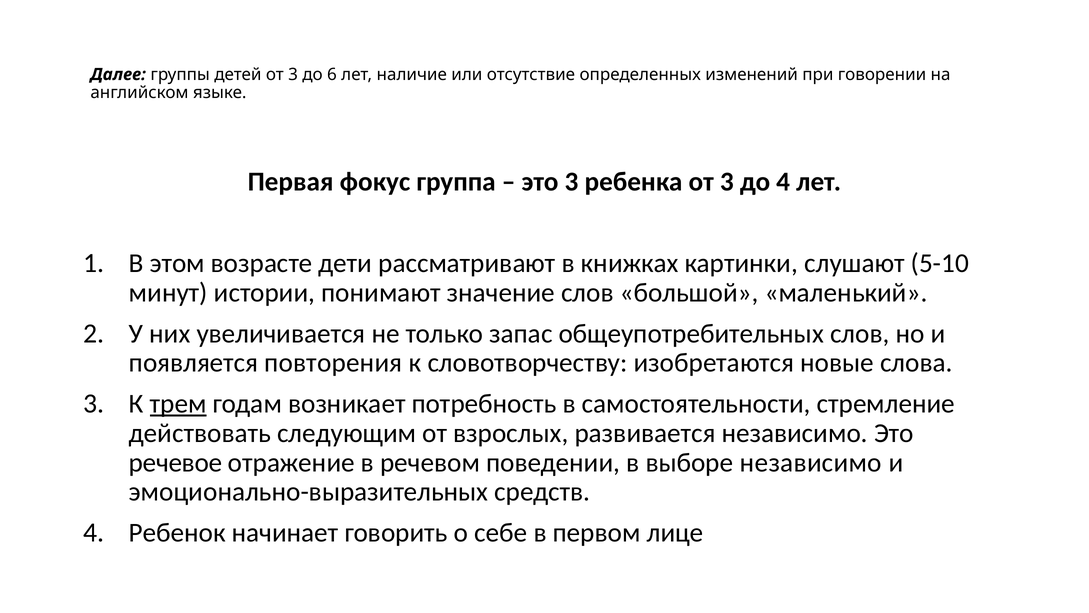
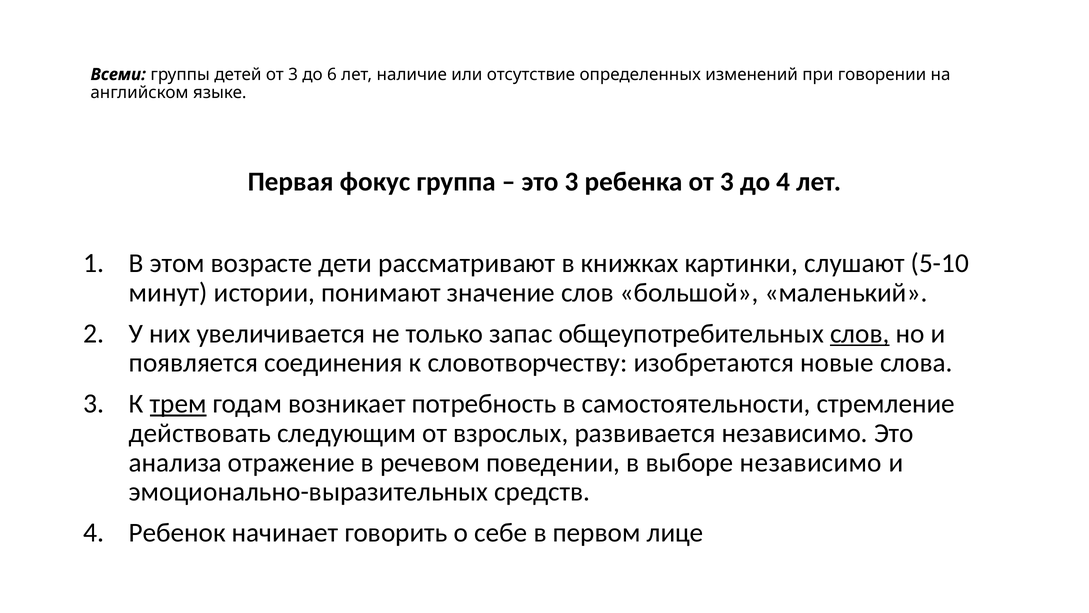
Далее: Далее -> Всеми (118, 74)
слов underline: none -> present (860, 333)
повторения: повторения -> соединения (333, 363)
речевое: речевое -> анализа (175, 462)
